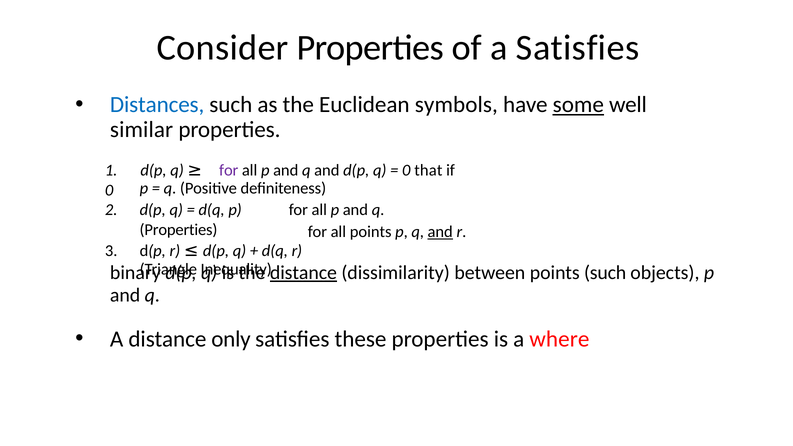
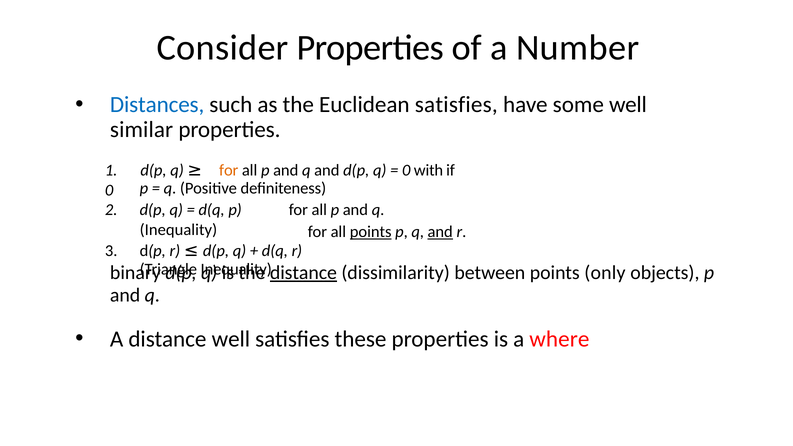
a Satisfies: Satisfies -> Number (578, 48)
Euclidean symbols: symbols -> satisfies (456, 105)
some underline: present -> none (578, 105)
for colour: purple -> orange (229, 171)
that: that -> with (429, 171)
Properties: Properties -> Inequality (178, 230)
points underline: none -> present (371, 232)
points such: such -> only (605, 273)
distance only: only -> well (231, 339)
